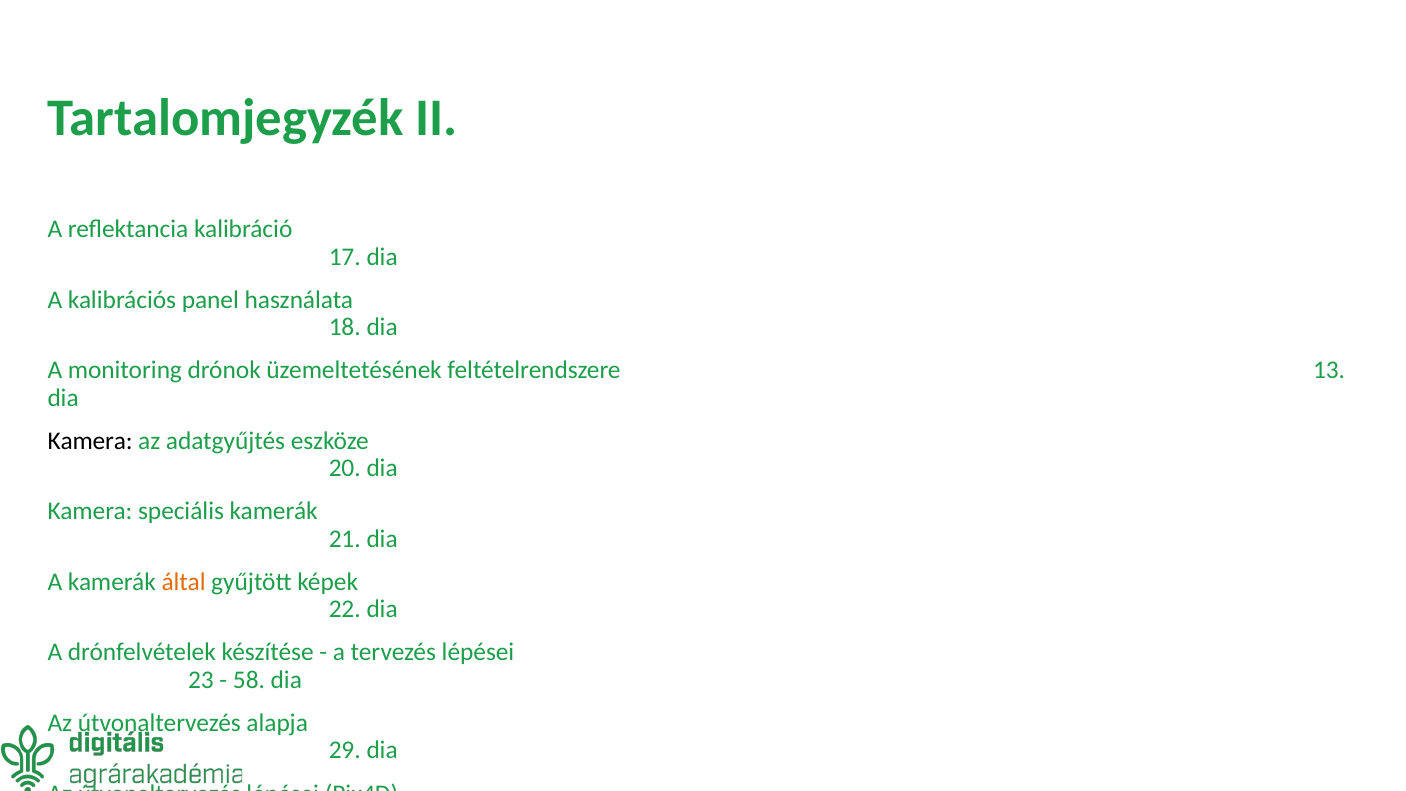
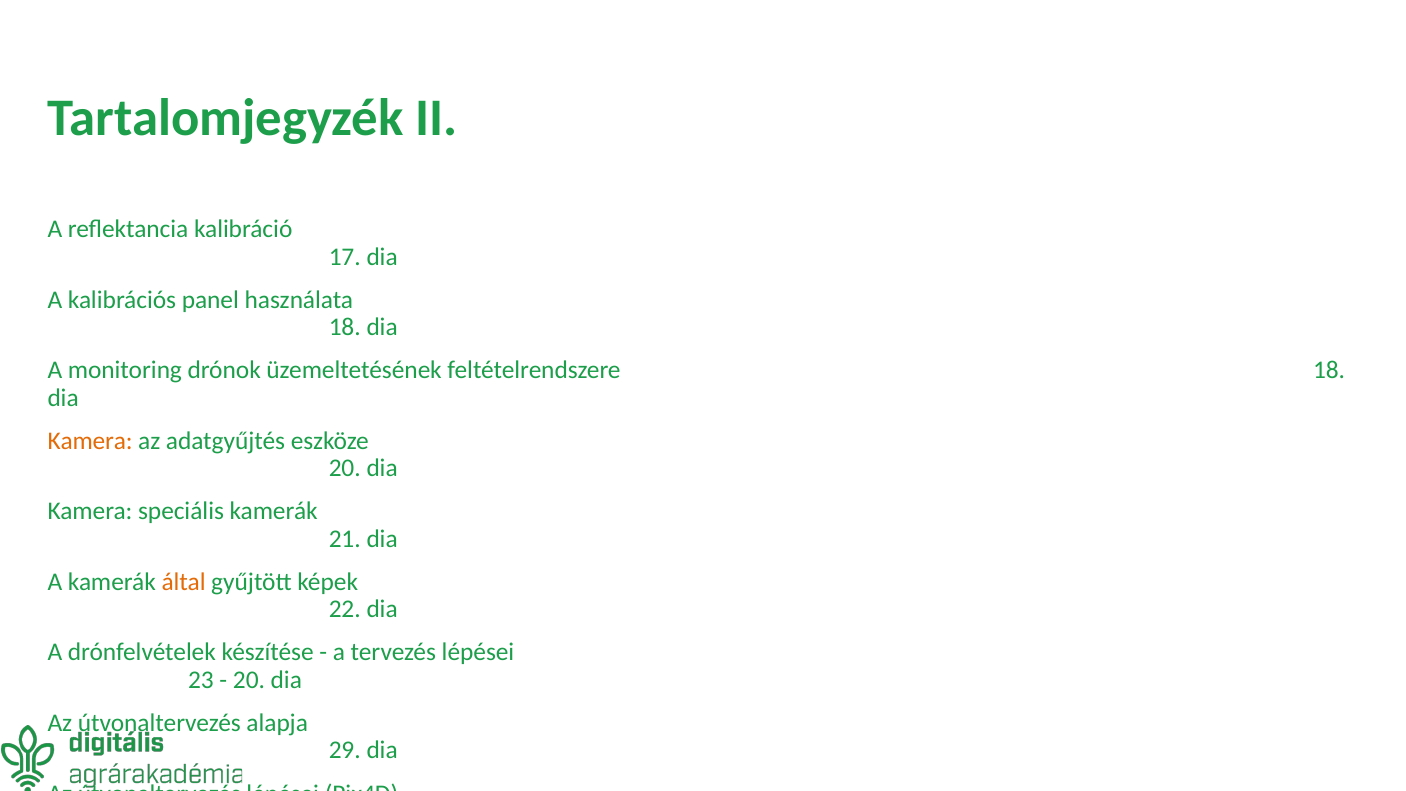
feltételrendszere 13: 13 -> 18 (1329, 370)
Kamera colour: black -> orange (90, 441)
58: 58 -> 20 (249, 680)
